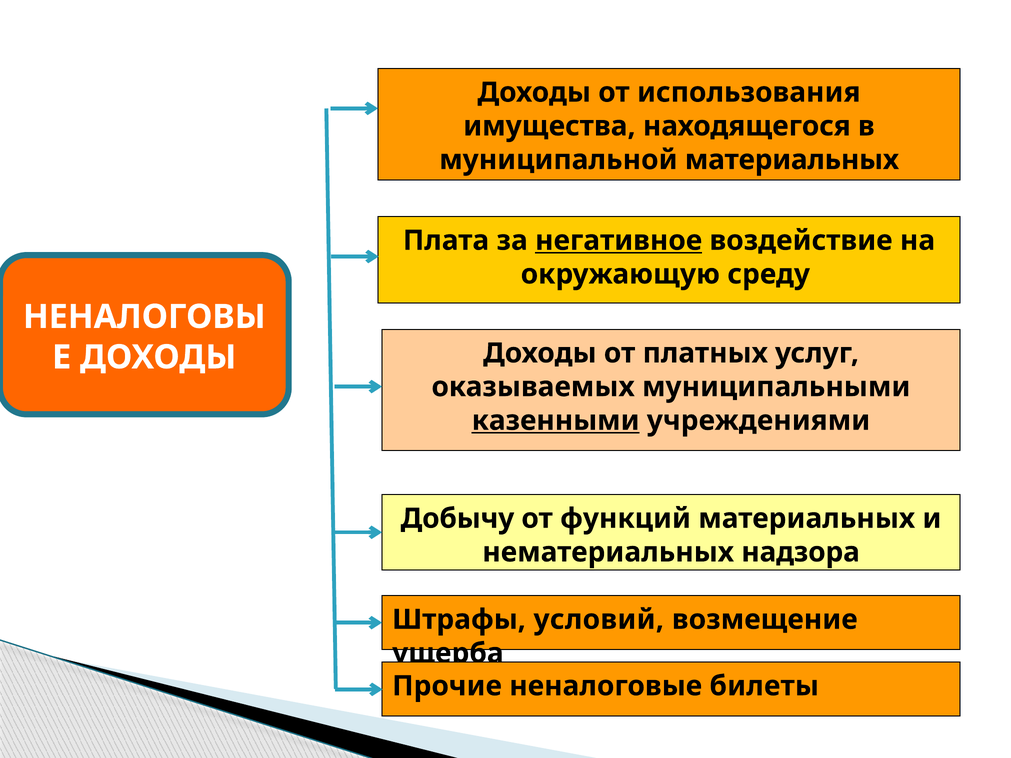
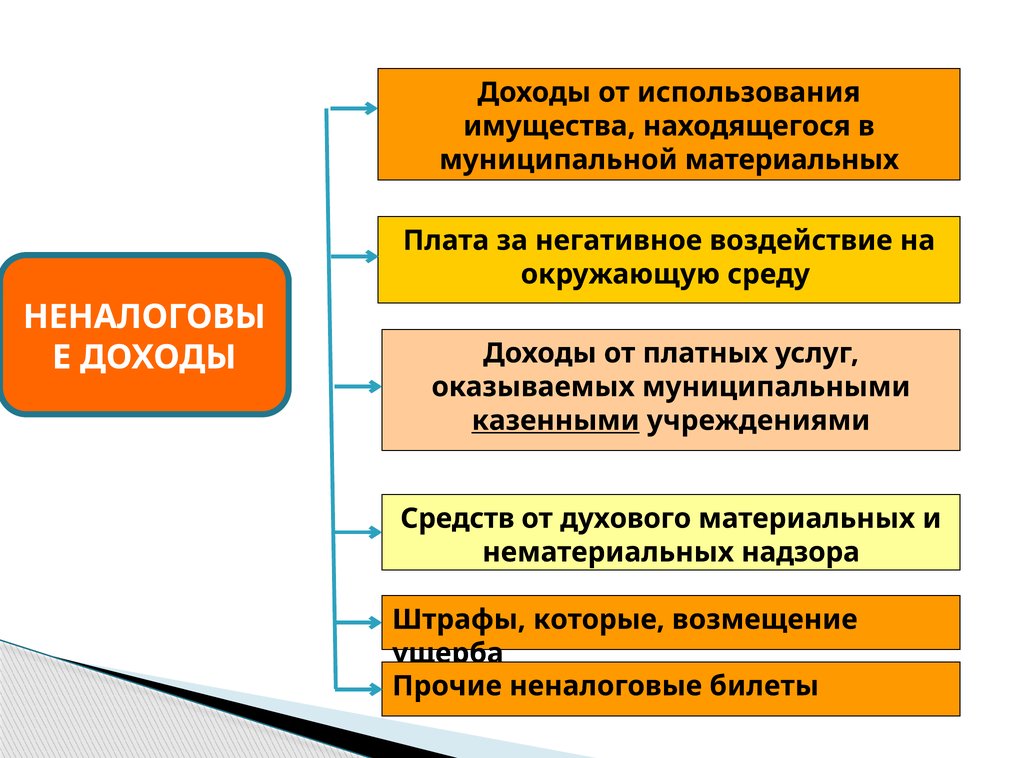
негативное underline: present -> none (619, 241)
Добычу: Добычу -> Средств (457, 519)
функций: функций -> духового (626, 519)
условий: условий -> которые (599, 620)
